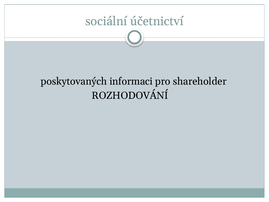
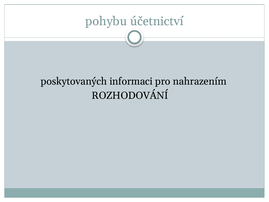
sociální: sociální -> pohybu (106, 21)
shareholder: shareholder -> nahrazením (200, 81)
